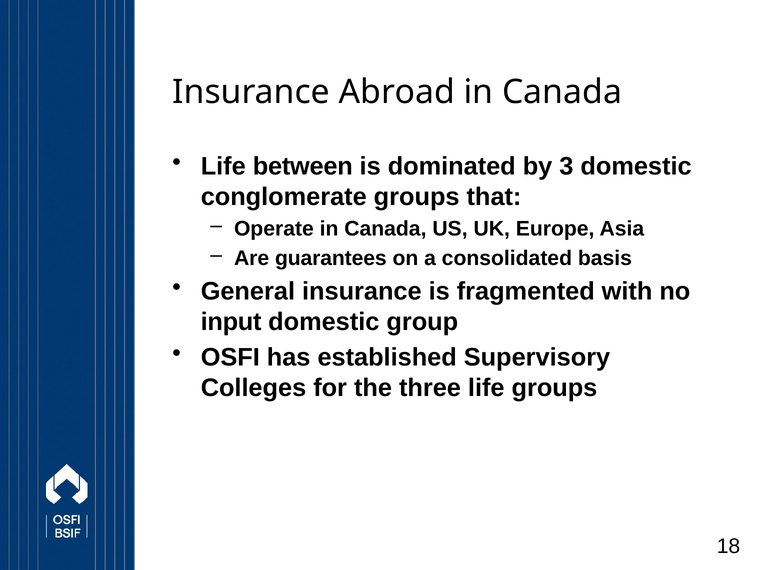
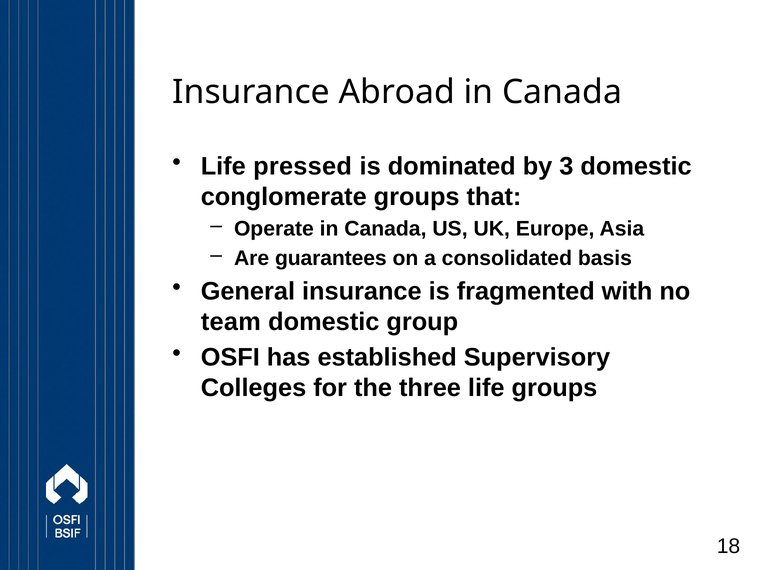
between: between -> pressed (303, 166)
input: input -> team (231, 322)
